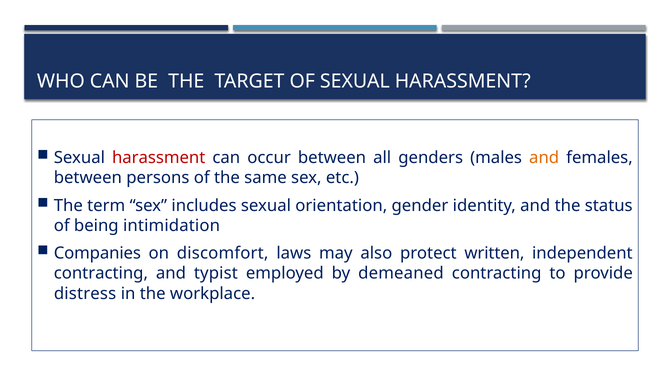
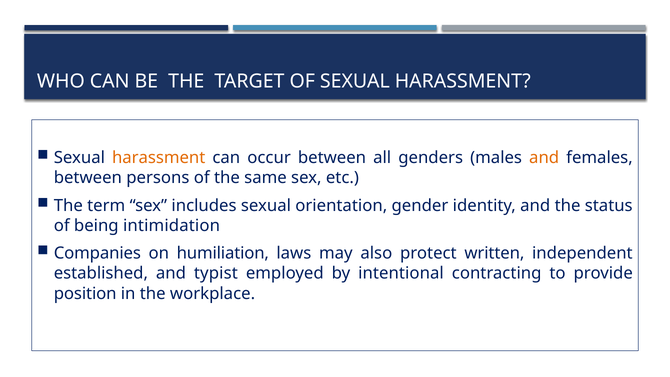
harassment colour: red -> orange (159, 158)
discomfort: discomfort -> humiliation (223, 253)
contracting: contracting -> established (101, 273)
demeaned: demeaned -> intentional (401, 273)
distress: distress -> position (85, 293)
